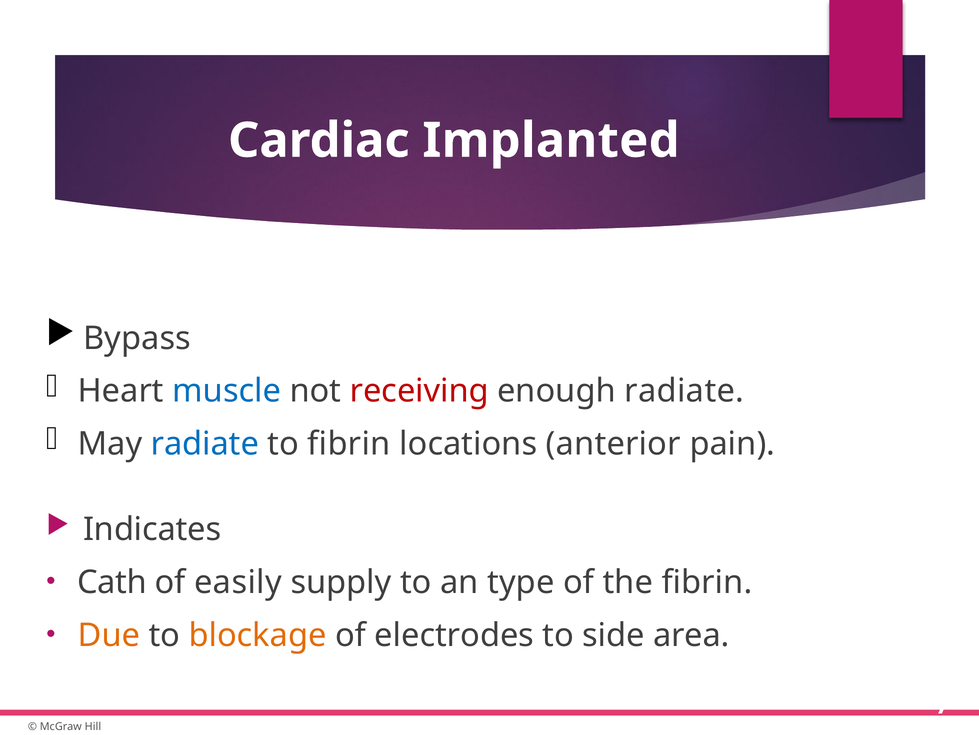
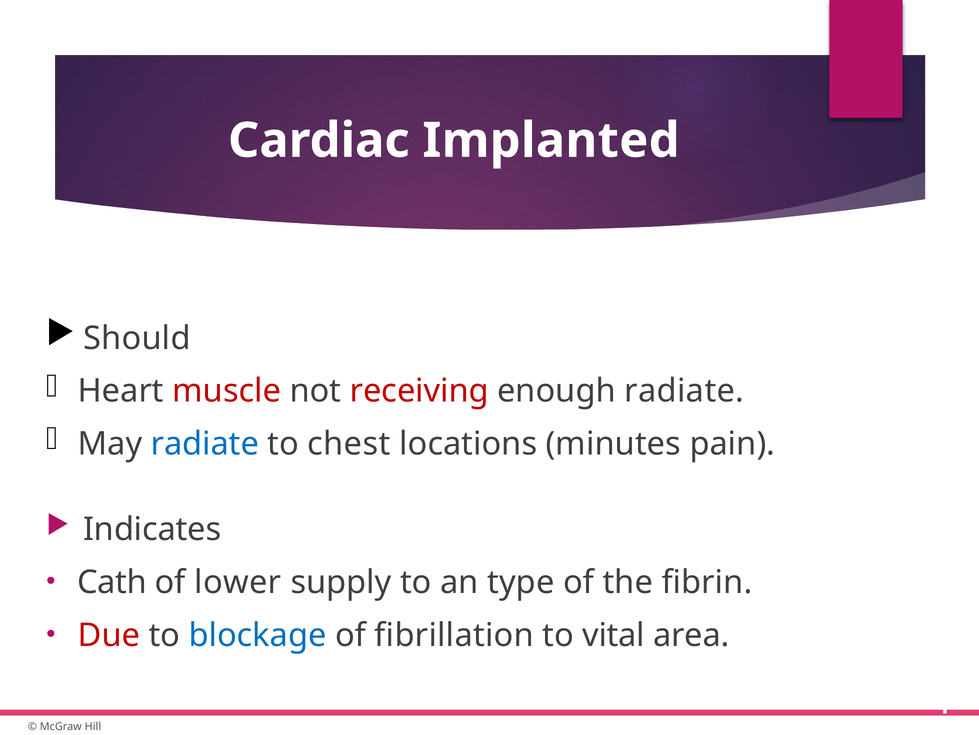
Bypass: Bypass -> Should (137, 338)
muscle colour: blue -> red (227, 391)
to fibrin: fibrin -> chest (349, 443)
anterior: anterior -> minutes (613, 443)
easily: easily -> lower (238, 582)
Due colour: orange -> red (109, 635)
blockage colour: orange -> blue (258, 635)
electrodes: electrodes -> fibrillation (454, 635)
side: side -> vital (614, 635)
7: 7 -> 1 (944, 701)
